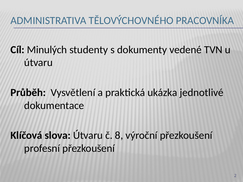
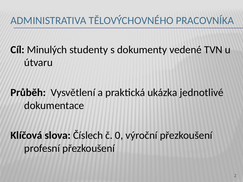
slova Útvaru: Útvaru -> Číslech (88, 136)
8: 8 -> 0 (119, 136)
